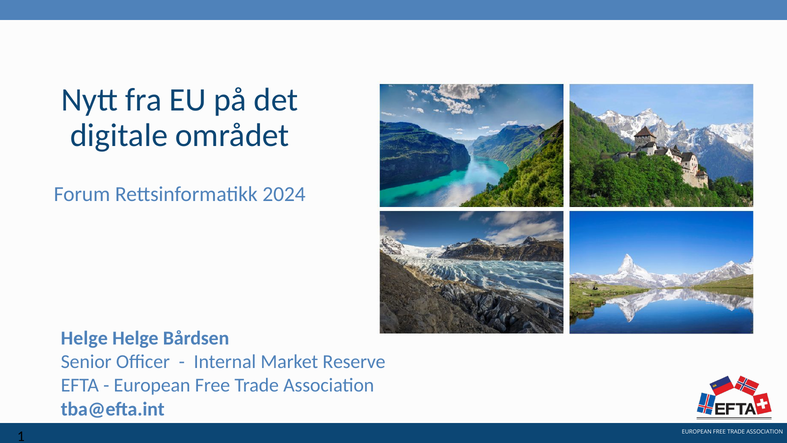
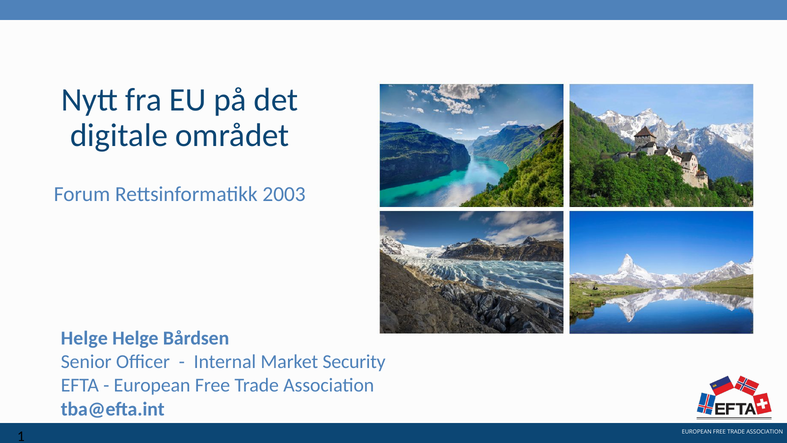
2024: 2024 -> 2003 (284, 194)
Reserve: Reserve -> Security (354, 362)
